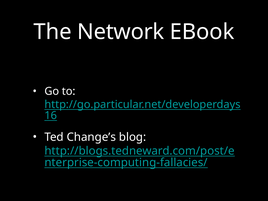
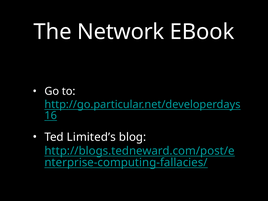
Change’s: Change’s -> Limited’s (91, 137)
